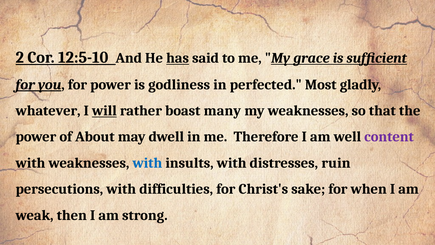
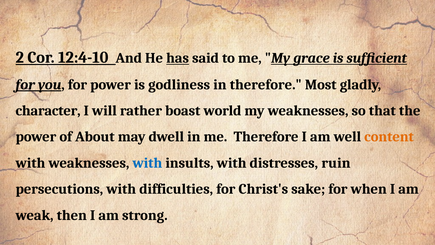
12:5-10: 12:5-10 -> 12:4-10 (83, 57)
in perfected: perfected -> therefore (266, 84)
whatever: whatever -> character (48, 111)
will underline: present -> none (104, 111)
many: many -> world (222, 111)
content colour: purple -> orange (389, 137)
